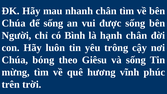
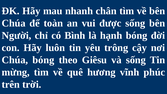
để sống: sống -> toàn (53, 23)
hạnh chân: chân -> bóng (137, 35)
